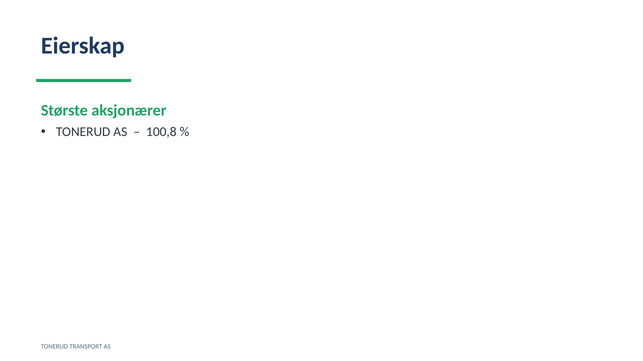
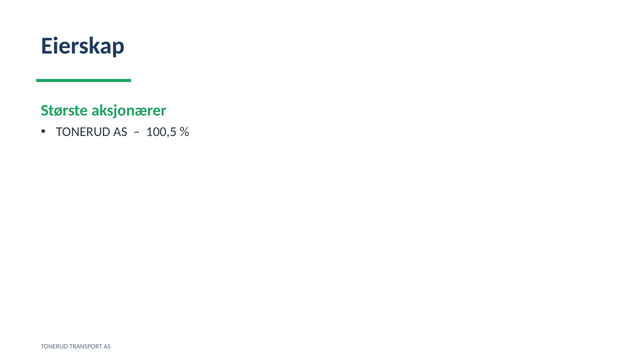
100,8: 100,8 -> 100,5 (161, 132)
